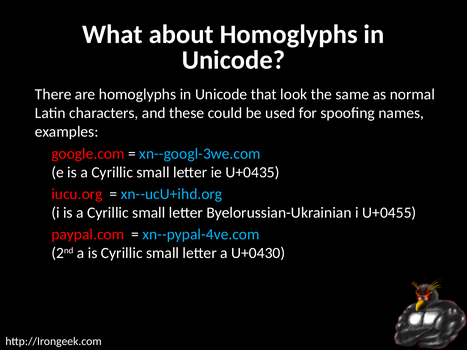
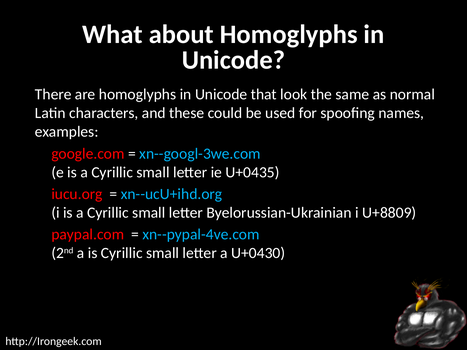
U+0455: U+0455 -> U+8809 (389, 213)
